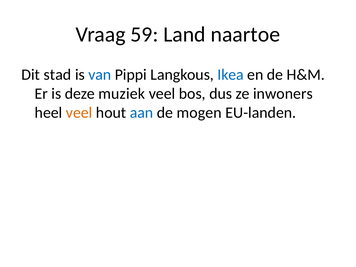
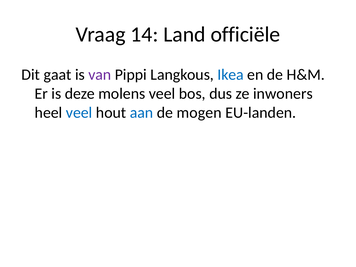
59: 59 -> 14 (144, 34)
naartoe: naartoe -> officiële (245, 34)
stad: stad -> gaat (58, 75)
van colour: blue -> purple (100, 75)
muziek: muziek -> molens (122, 94)
veel colour: orange -> blue (79, 113)
